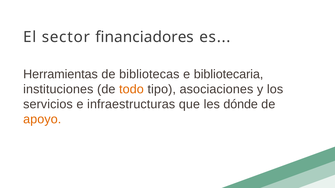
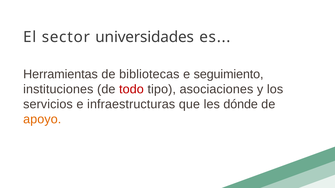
financiadores: financiadores -> universidades (145, 37)
bibliotecaria: bibliotecaria -> seguimiento (229, 74)
todo colour: orange -> red (131, 89)
